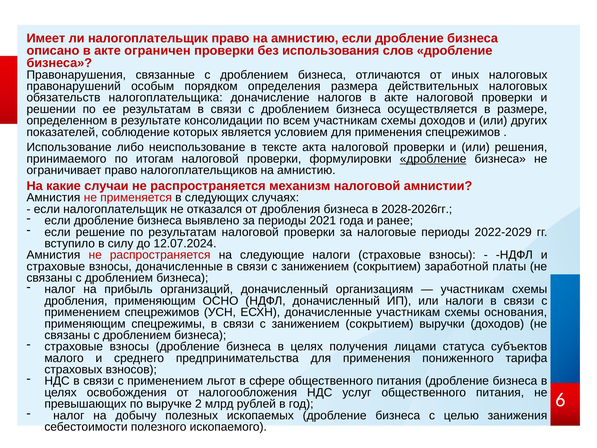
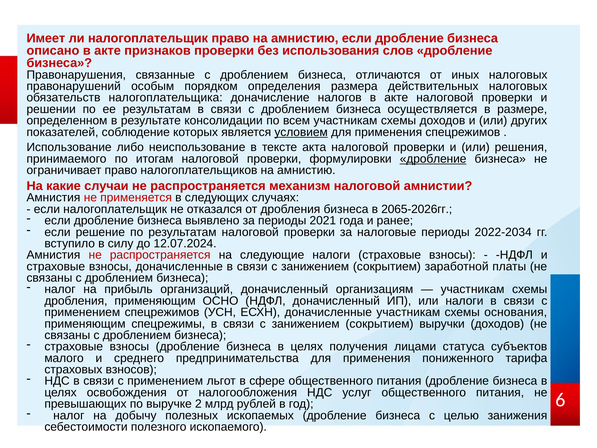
ограничен: ограничен -> признаков (158, 51)
условием underline: none -> present (301, 132)
2028-2026гг: 2028-2026гг -> 2065-2026гг (417, 209)
2022-2029: 2022-2029 -> 2022-2034 (503, 232)
